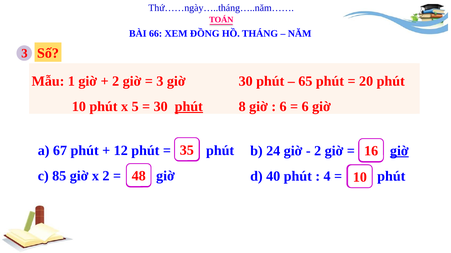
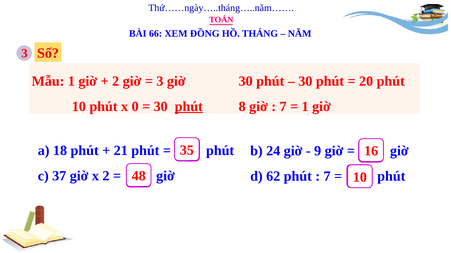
65: 65 -> 30 (305, 81)
5: 5 -> 0 (135, 107)
6: 6 -> 7 (283, 107)
6: 6 -> 1 (305, 107)
67: 67 -> 18 (60, 151)
12: 12 -> 21 (121, 151)
2: 2 -> 9 (318, 151)
giờ underline: present -> none (399, 151)
85: 85 -> 37 (59, 176)
40: 40 -> 62 (273, 176)
4: 4 -> 7 (327, 176)
